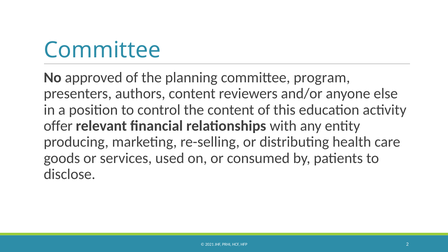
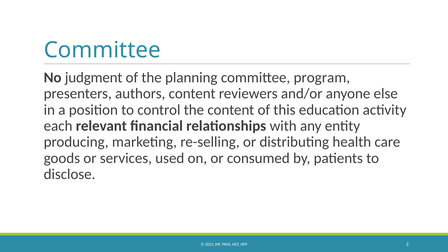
approved: approved -> judgment (94, 77)
offer: offer -> each (58, 126)
